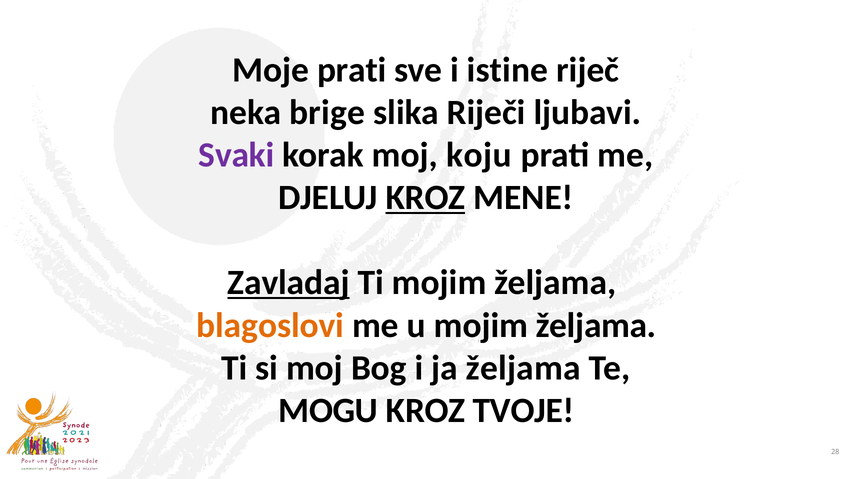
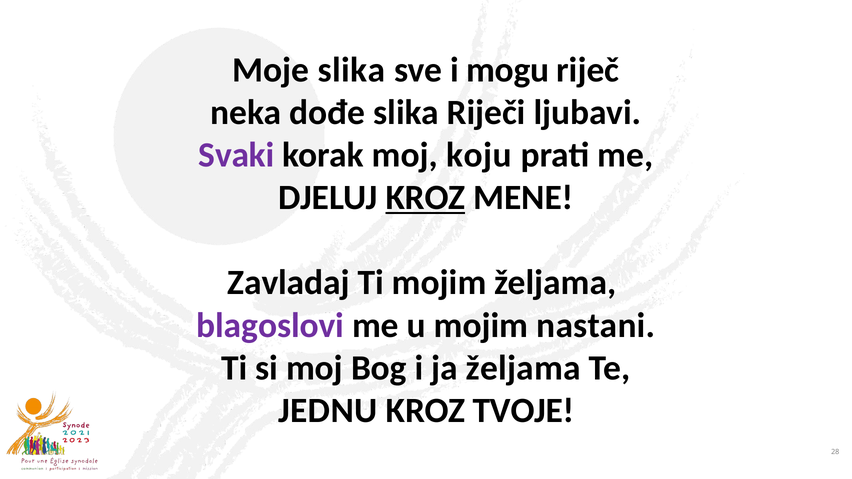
Moje prati: prati -> slika (352, 70)
istine: istine -> mogu (508, 70)
brige: brige -> dođe (327, 113)
Zavladaj underline: present -> none (289, 283)
blagoslovi colour: orange -> purple (270, 325)
u mojim željama: željama -> nastani (596, 325)
MOGU: MOGU -> JEDNU (328, 411)
